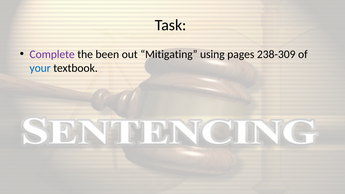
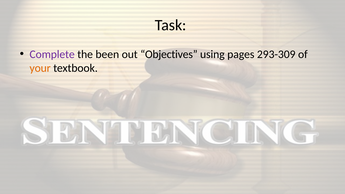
Mitigating: Mitigating -> Objectives (169, 54)
238-309: 238-309 -> 293-309 (276, 54)
your colour: blue -> orange (40, 68)
